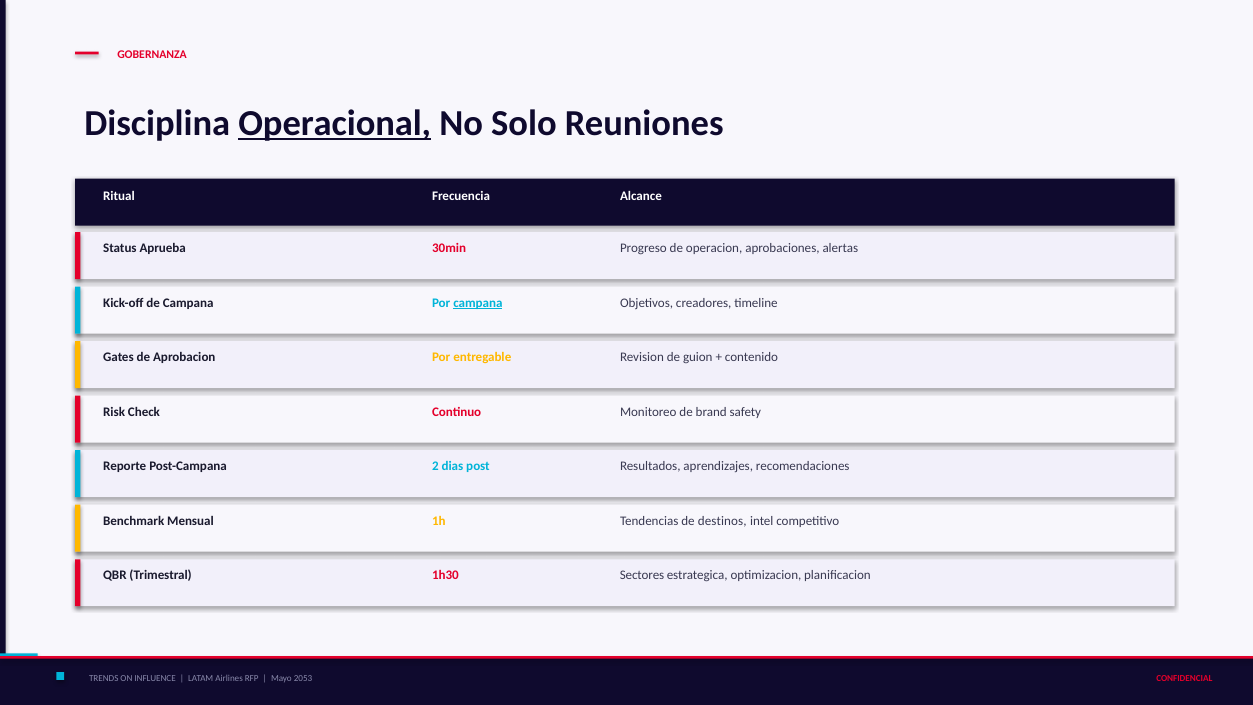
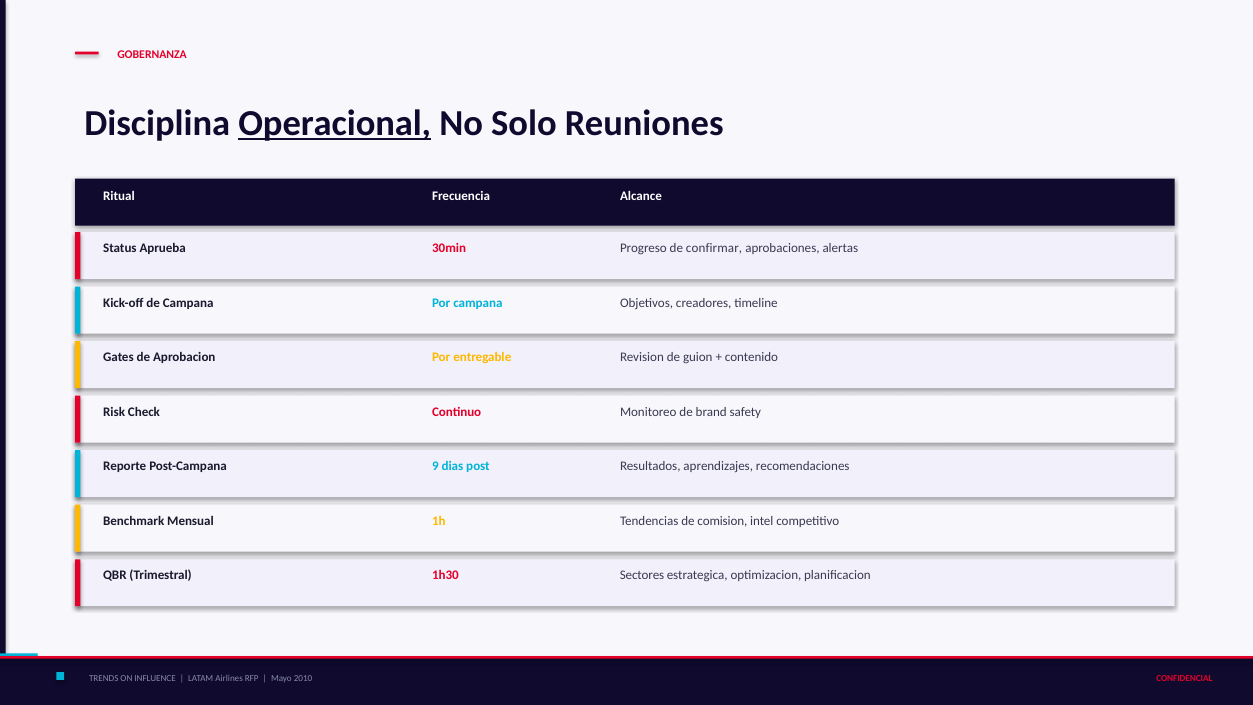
operacion: operacion -> confirmar (714, 248)
campana underline: present -> none (478, 303)
2: 2 -> 9 (435, 466)
destinos: destinos -> comision (722, 521)
2053: 2053 -> 2010 (303, 678)
